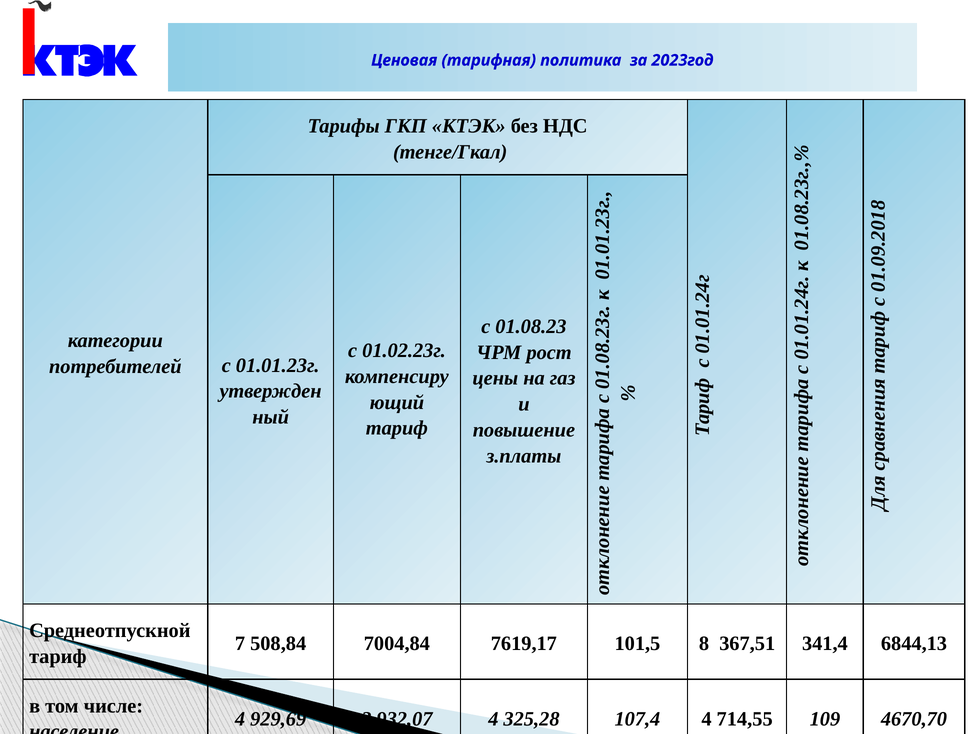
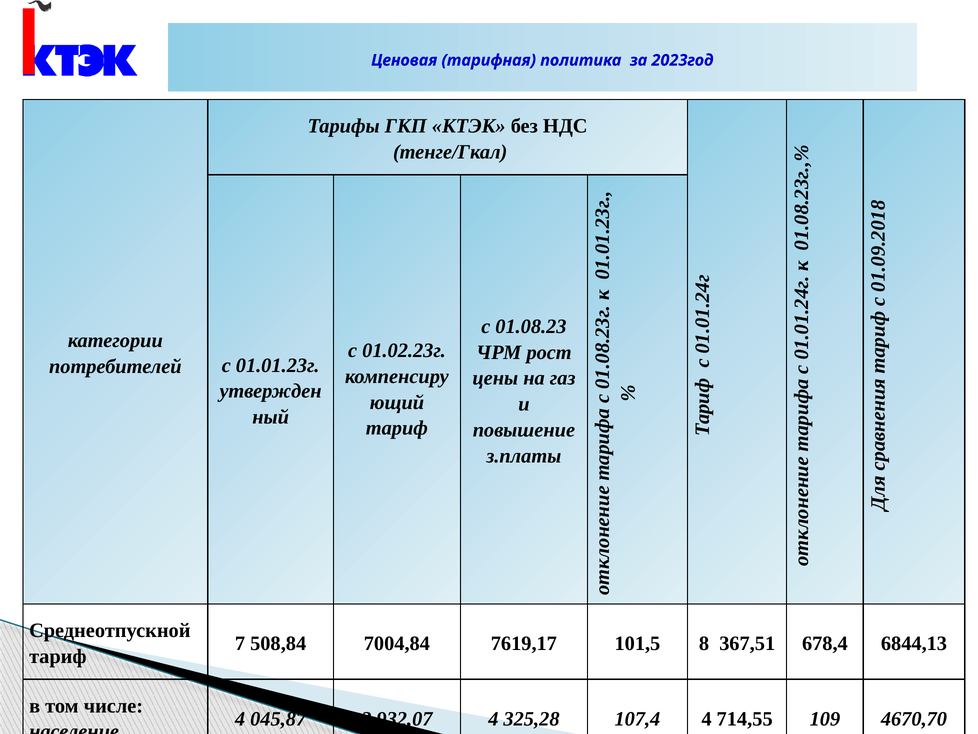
341,4: 341,4 -> 678,4 (825, 643)
929,69: 929,69 -> 045,87 (278, 718)
